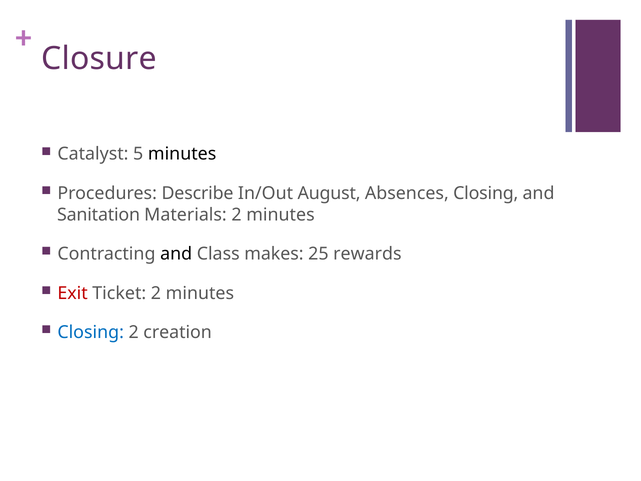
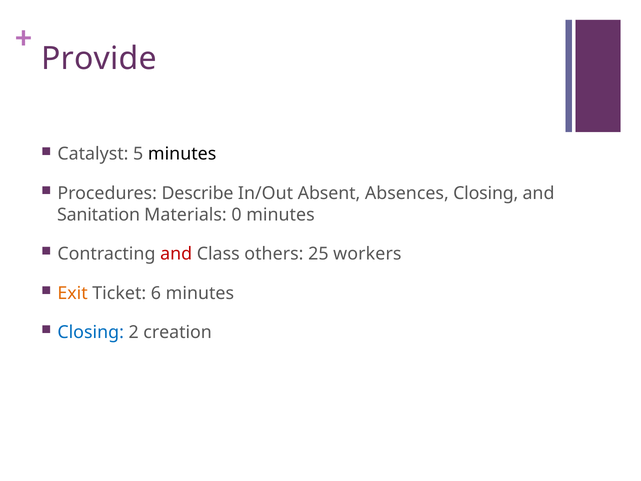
Closure: Closure -> Provide (99, 59)
August: August -> Absent (329, 193)
Materials 2: 2 -> 0 (237, 215)
and colour: black -> red (176, 254)
makes: makes -> others (274, 254)
rewards: rewards -> workers (367, 254)
Exit colour: red -> orange (73, 293)
Ticket 2: 2 -> 6 (156, 293)
